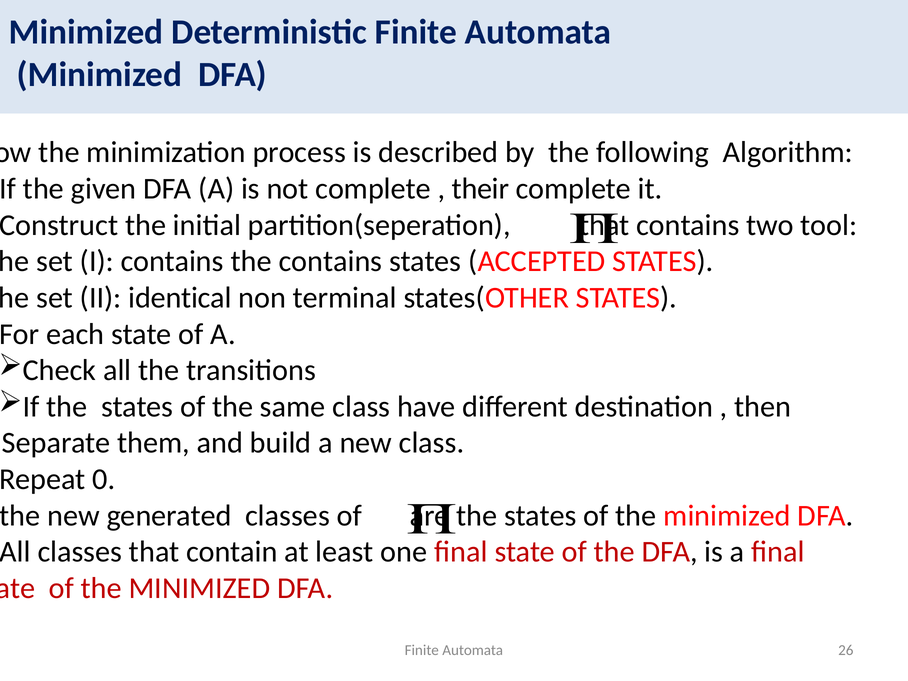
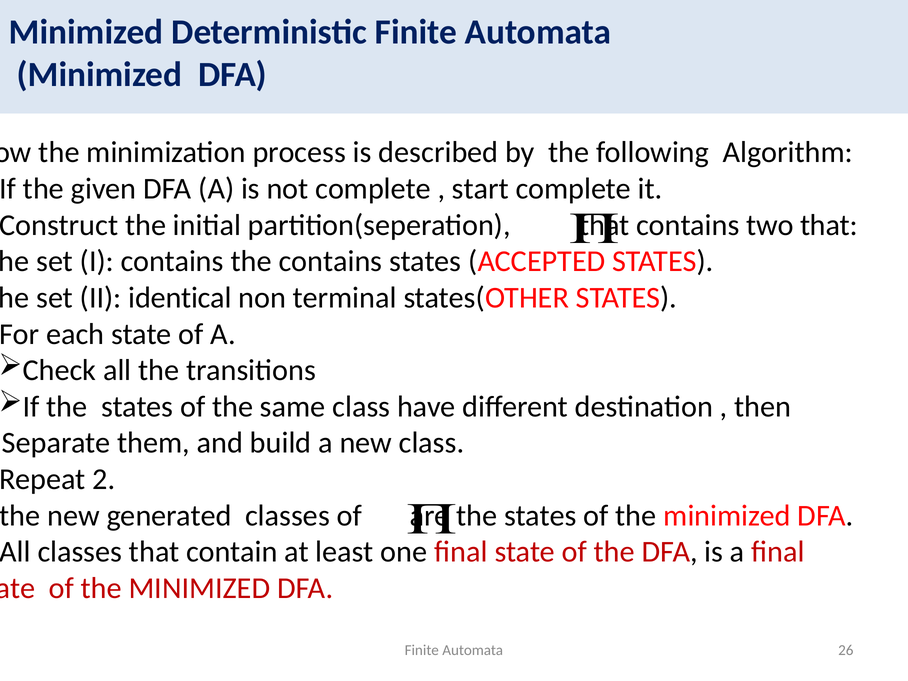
their: their -> start (480, 189)
two tool: tool -> that (829, 225)
0: 0 -> 2 (104, 479)
